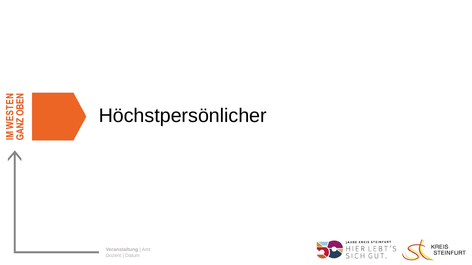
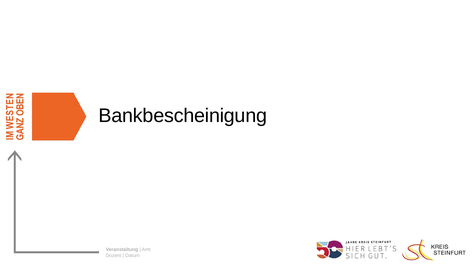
Höchstpersönlicher: Höchstpersönlicher -> Bankbescheinigung (183, 116)
